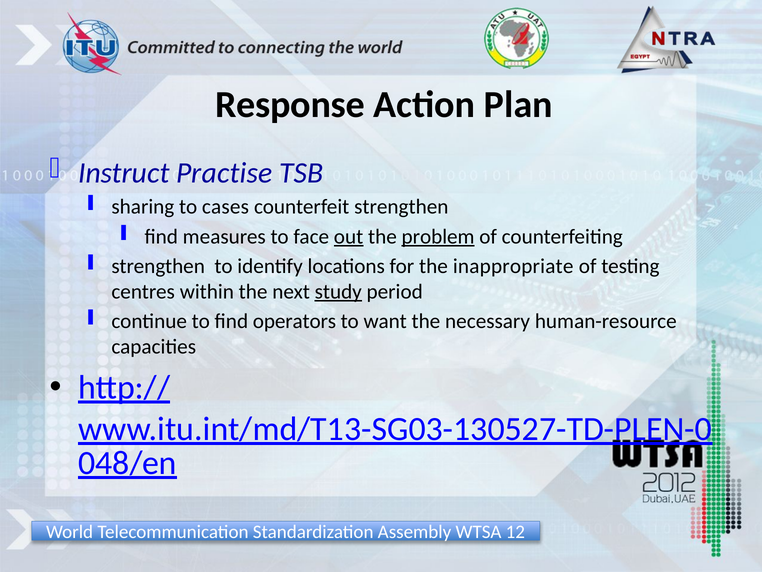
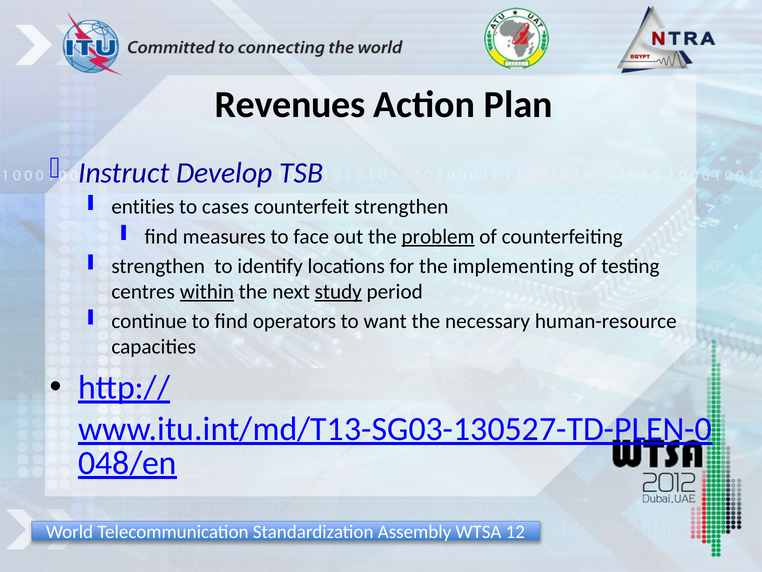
Response: Response -> Revenues (290, 105)
Practise: Practise -> Develop (224, 173)
sharing: sharing -> entities (143, 207)
out underline: present -> none (349, 236)
inappropriate: inappropriate -> implementing (513, 266)
within underline: none -> present (207, 291)
